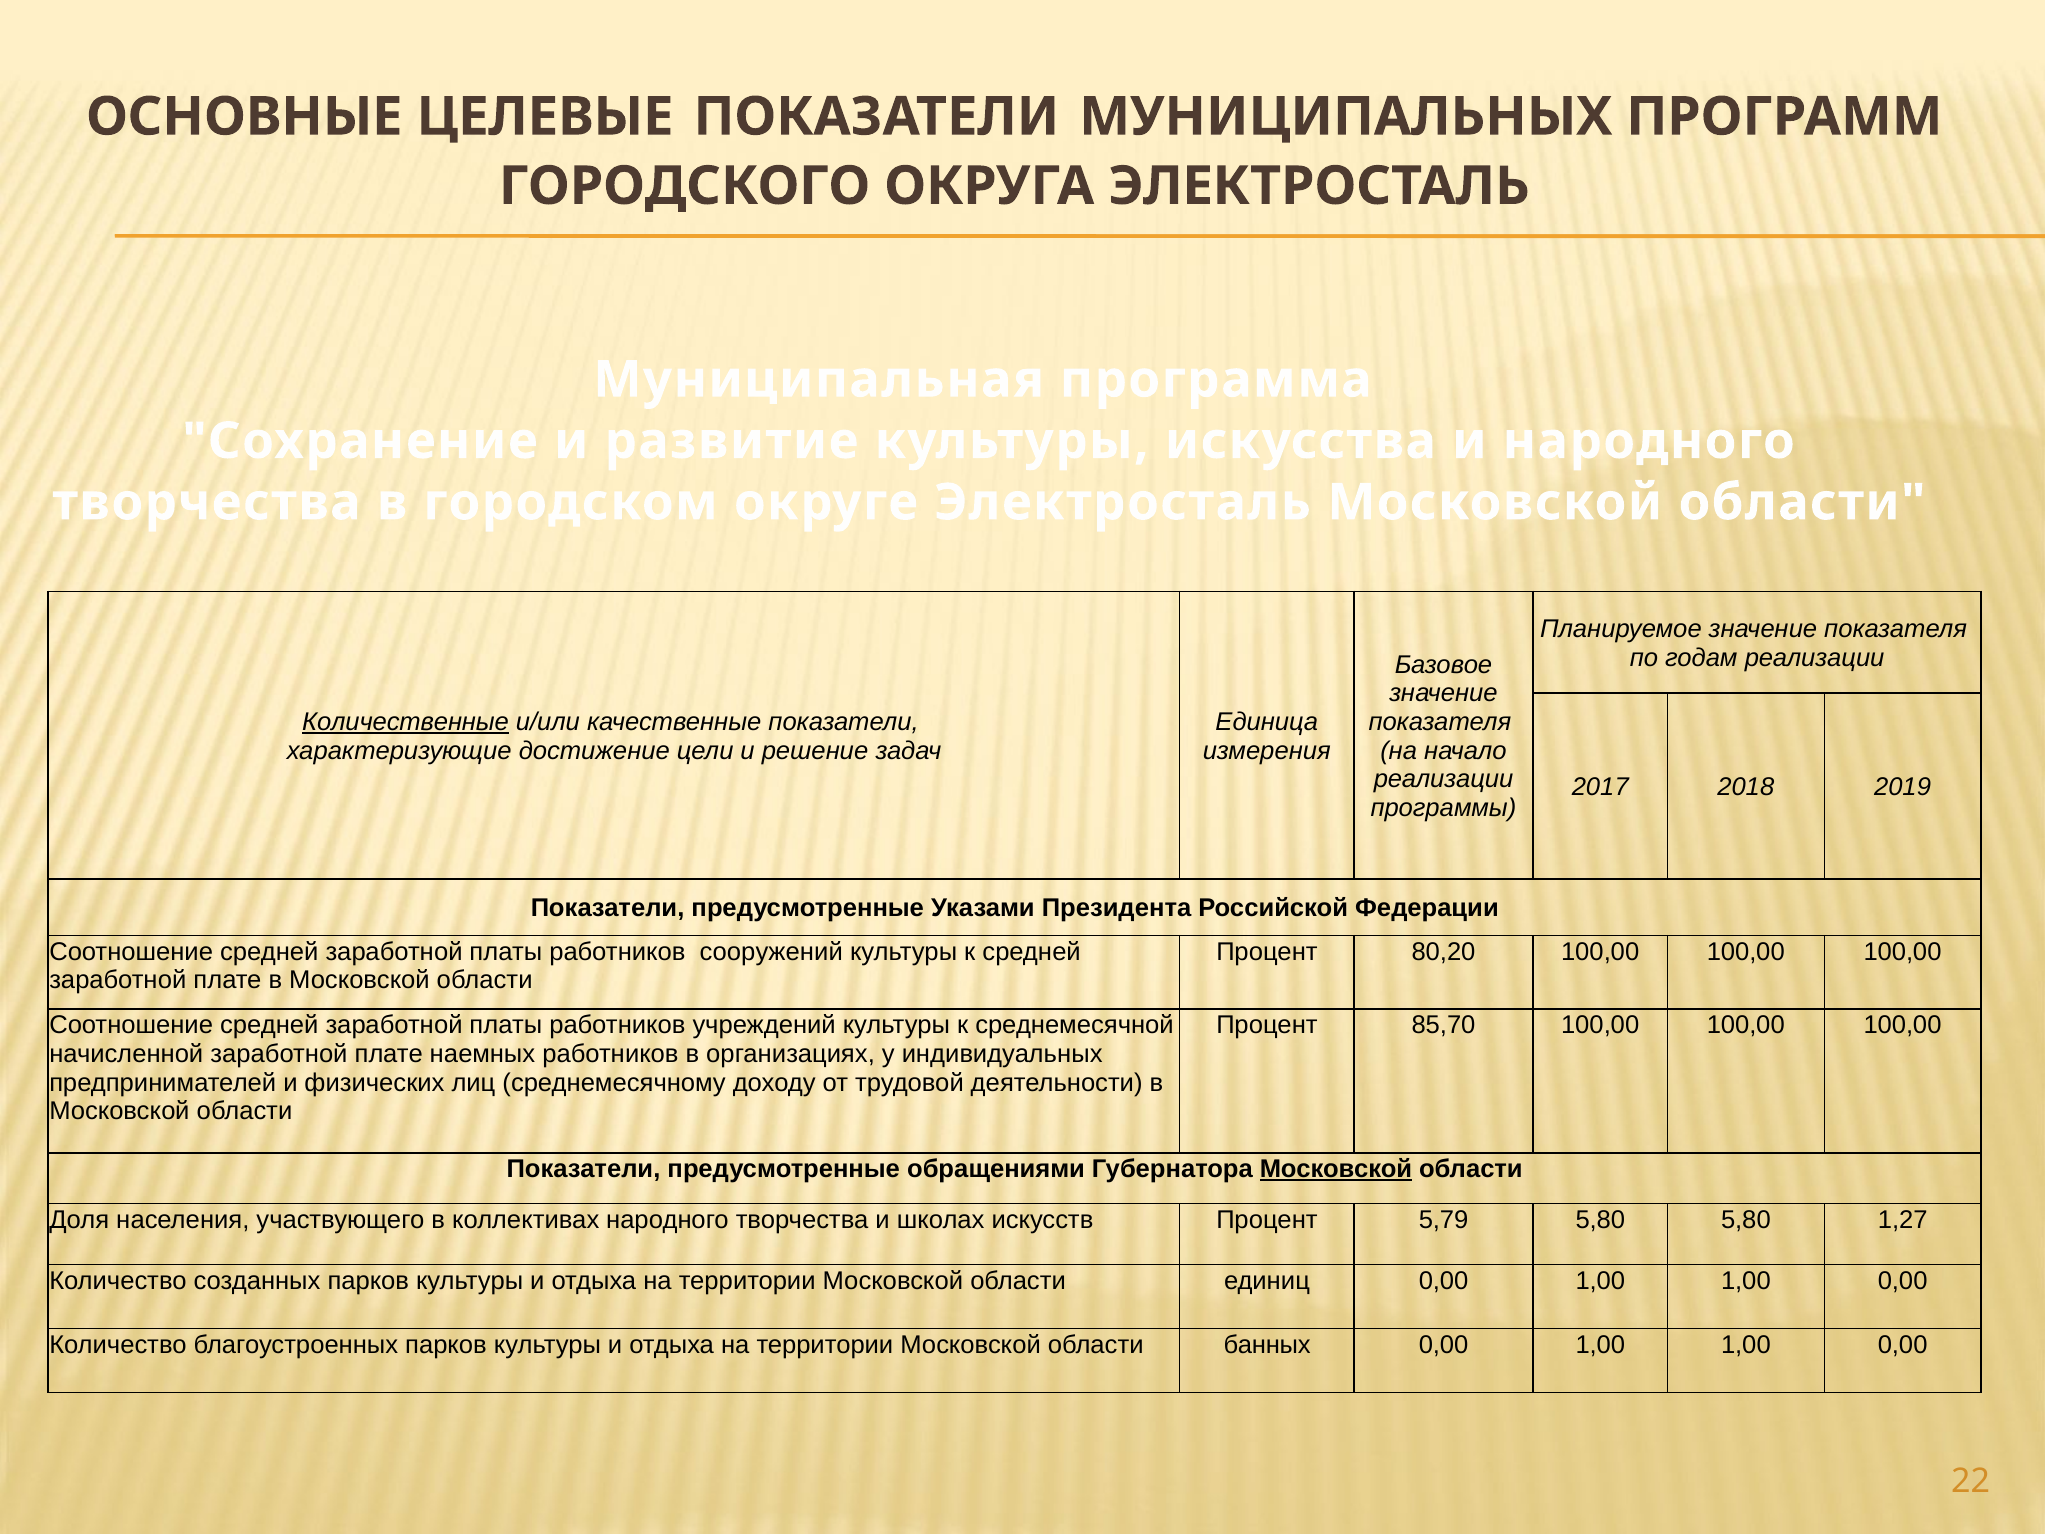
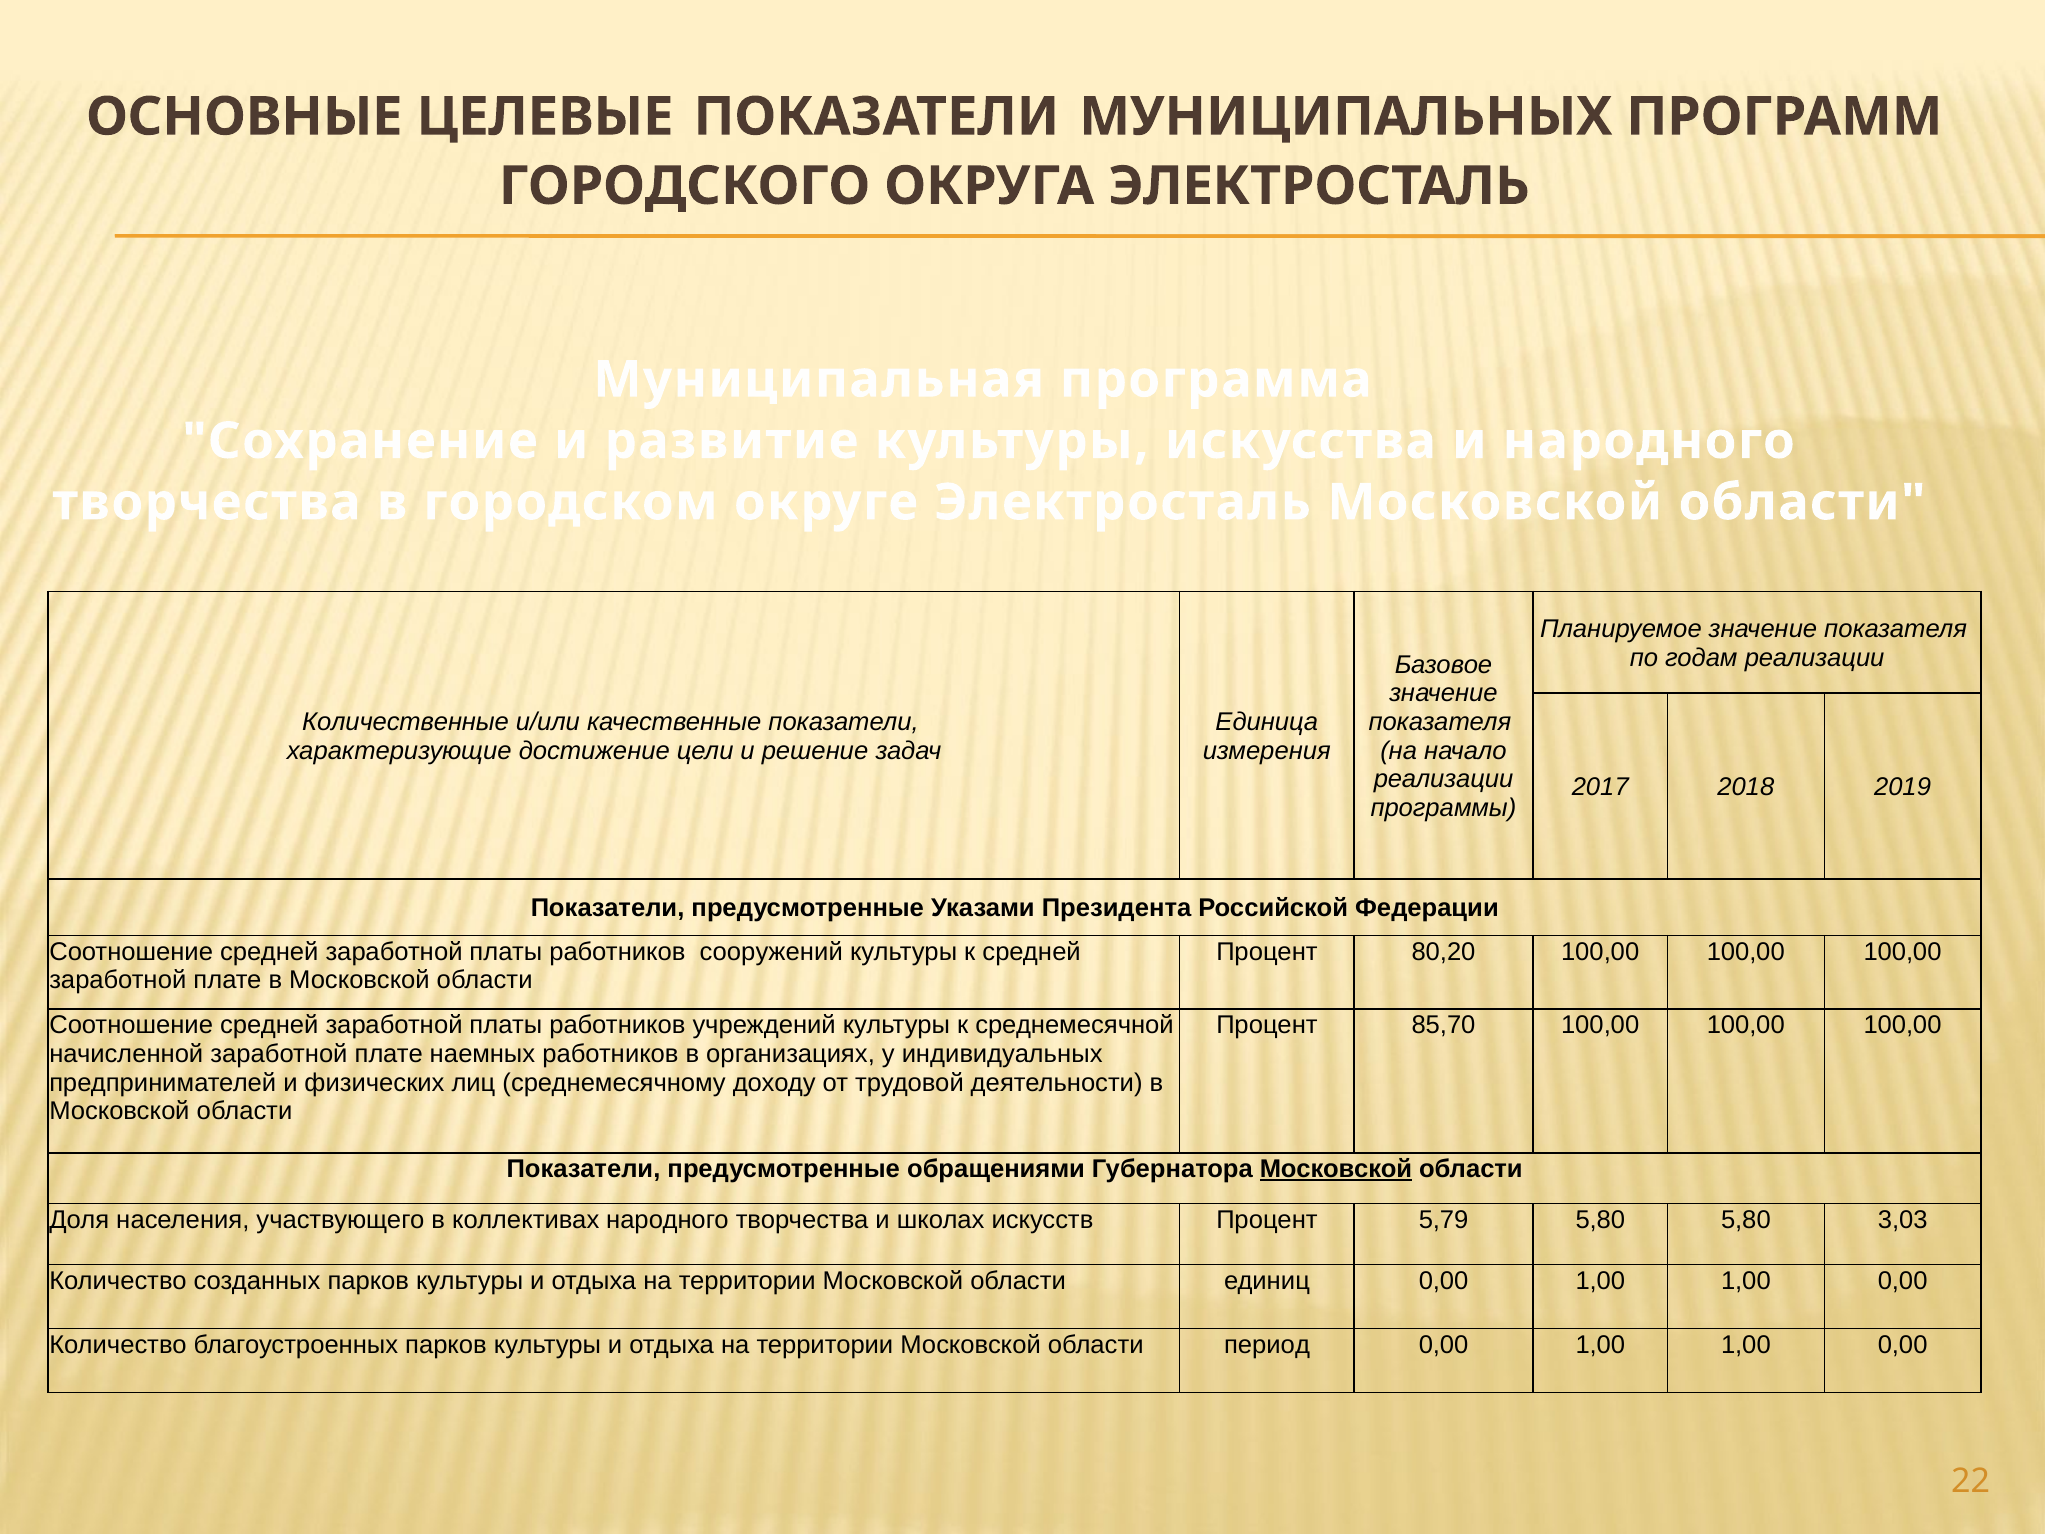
Количественные underline: present -> none (405, 722)
1,27: 1,27 -> 3,03 (1903, 1220)
банных: банных -> период (1267, 1345)
